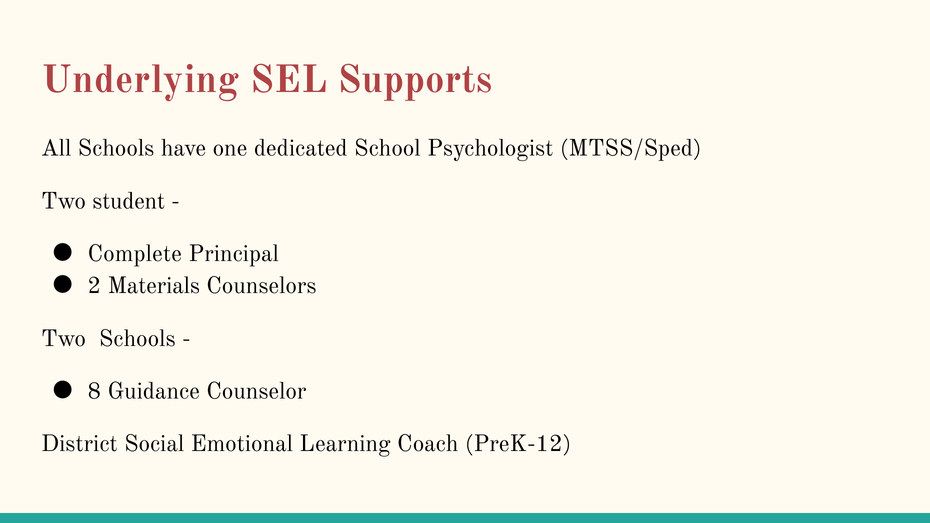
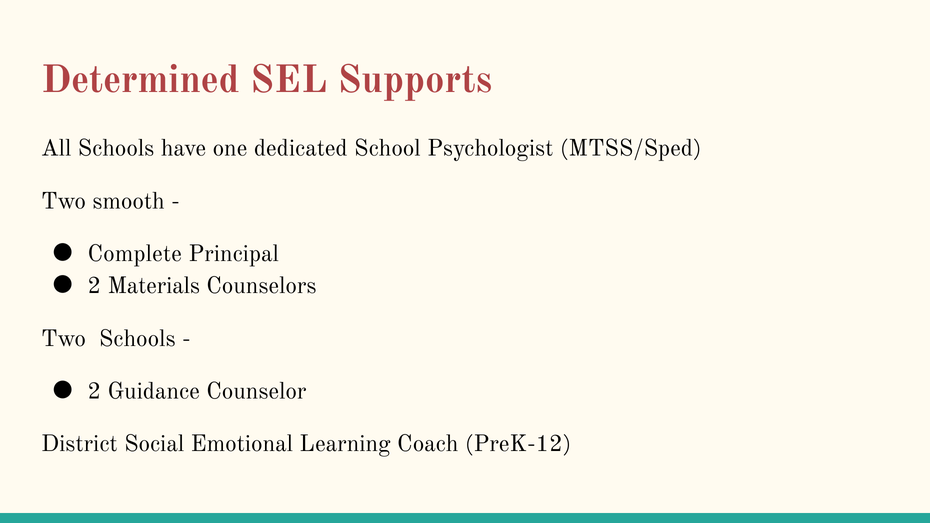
Underlying: Underlying -> Determined (140, 80)
student: student -> smooth (129, 201)
8: 8 -> 2 (94, 391)
